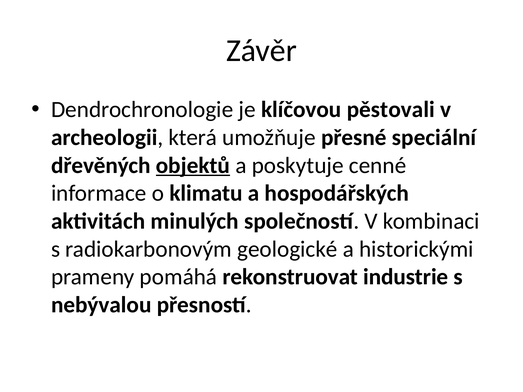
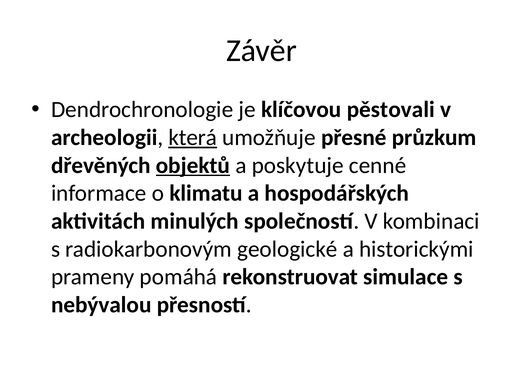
která underline: none -> present (193, 138)
speciální: speciální -> průzkum (434, 138)
industrie: industrie -> simulace (406, 277)
